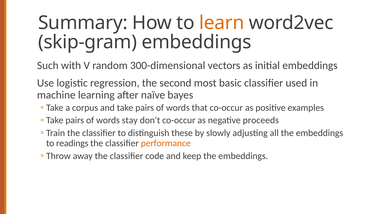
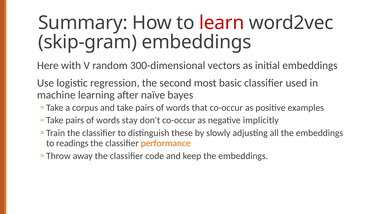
learn colour: orange -> red (222, 23)
Such: Such -> Here (48, 65)
proceeds: proceeds -> implicitly (261, 120)
